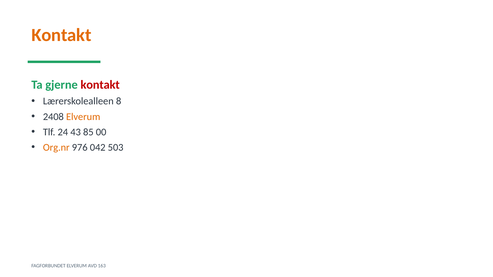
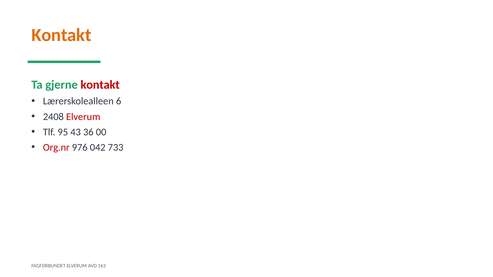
8: 8 -> 6 (119, 101)
Elverum colour: orange -> red (83, 117)
24: 24 -> 95 (63, 132)
85: 85 -> 36 (88, 132)
Org.nr colour: orange -> red (56, 148)
503: 503 -> 733 (116, 148)
